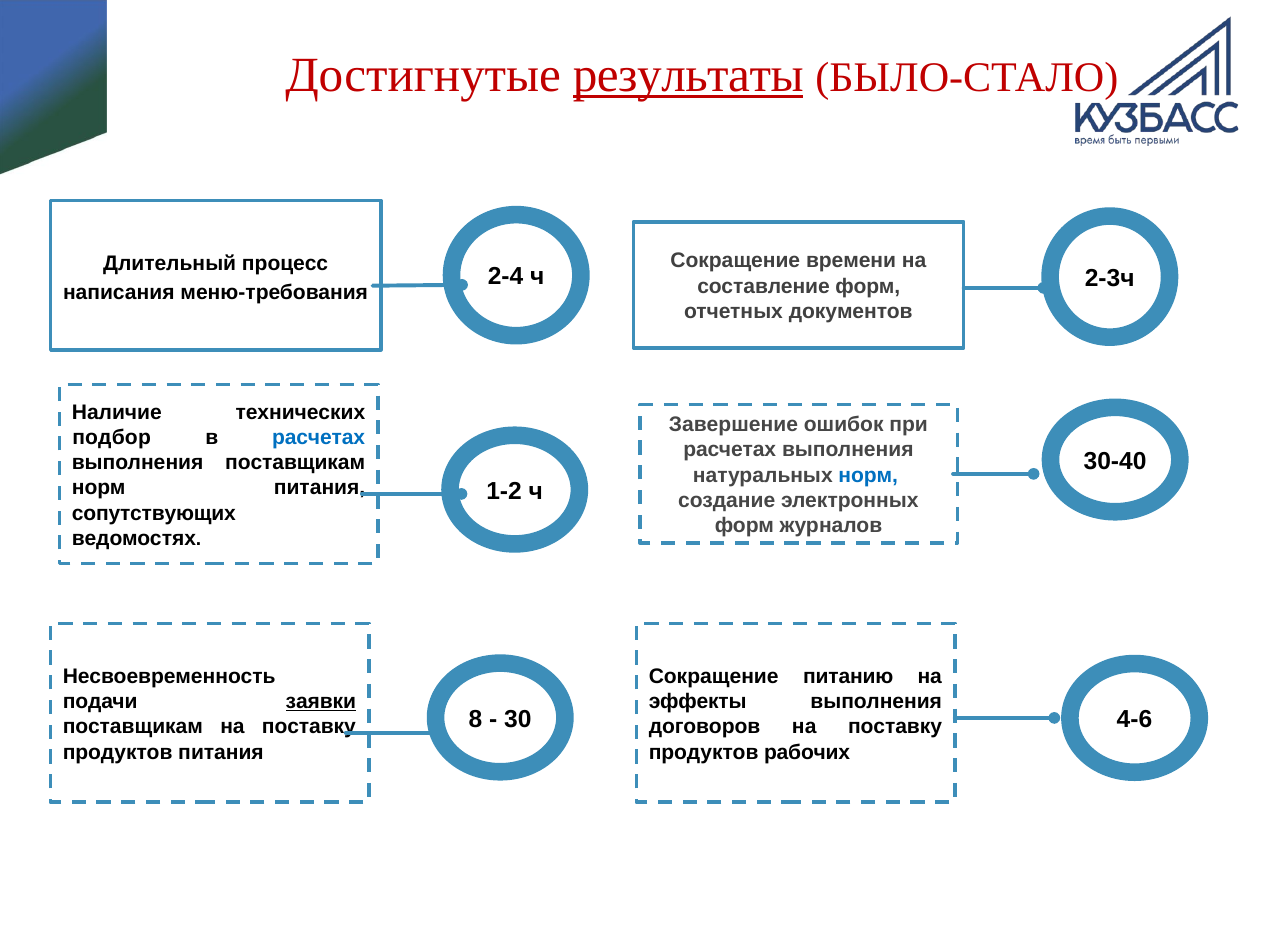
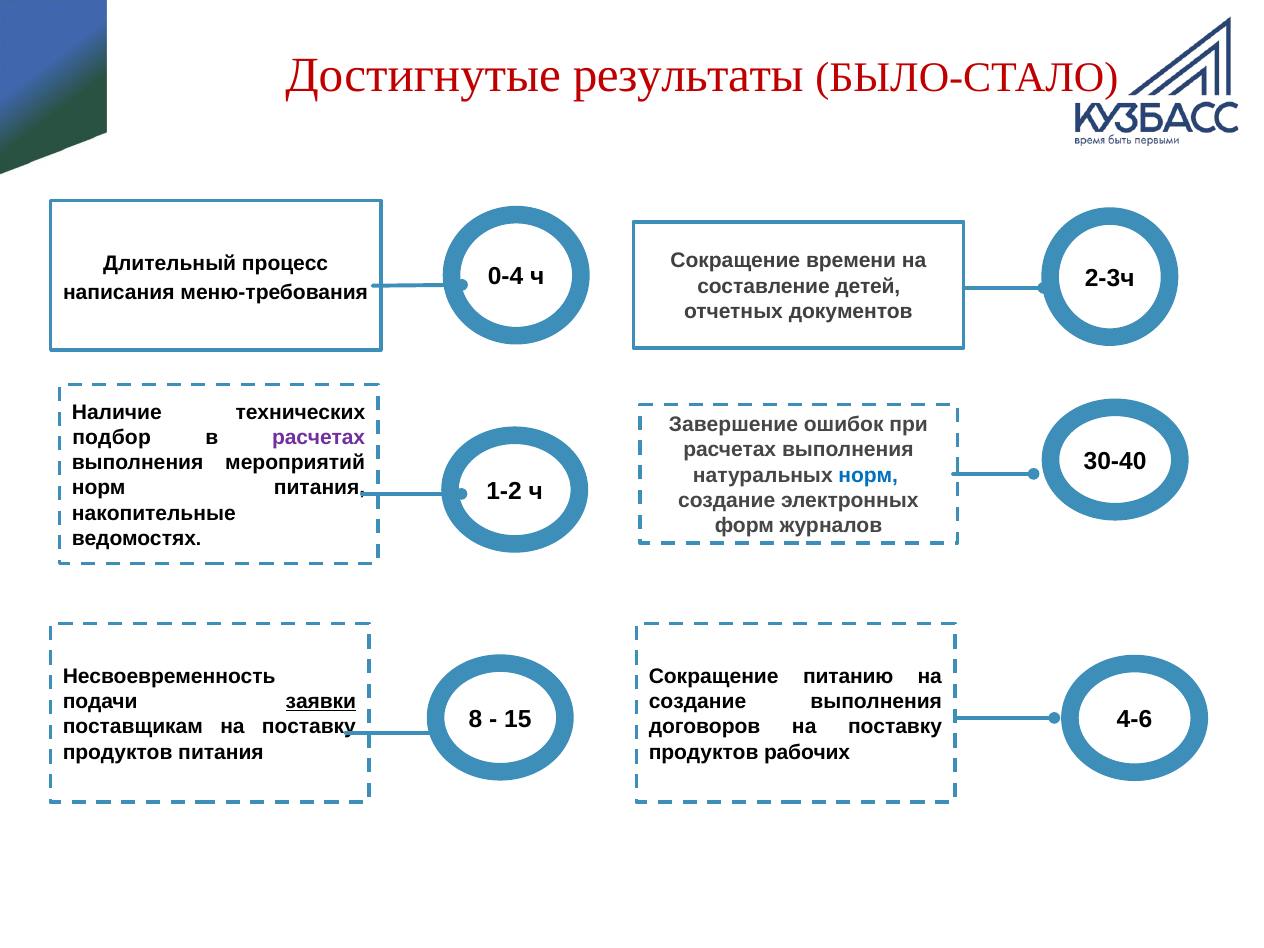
результаты underline: present -> none (688, 75)
2-4: 2-4 -> 0-4 (506, 277)
составление форм: форм -> детей (868, 286)
расчетах colour: blue -> purple (319, 437)
выполнения поставщикам: поставщикам -> мероприятий (295, 463)
сопутствующих: сопутствующих -> накопительные (154, 513)
эффекты: эффекты -> создание (698, 702)
30: 30 -> 15 (518, 719)
